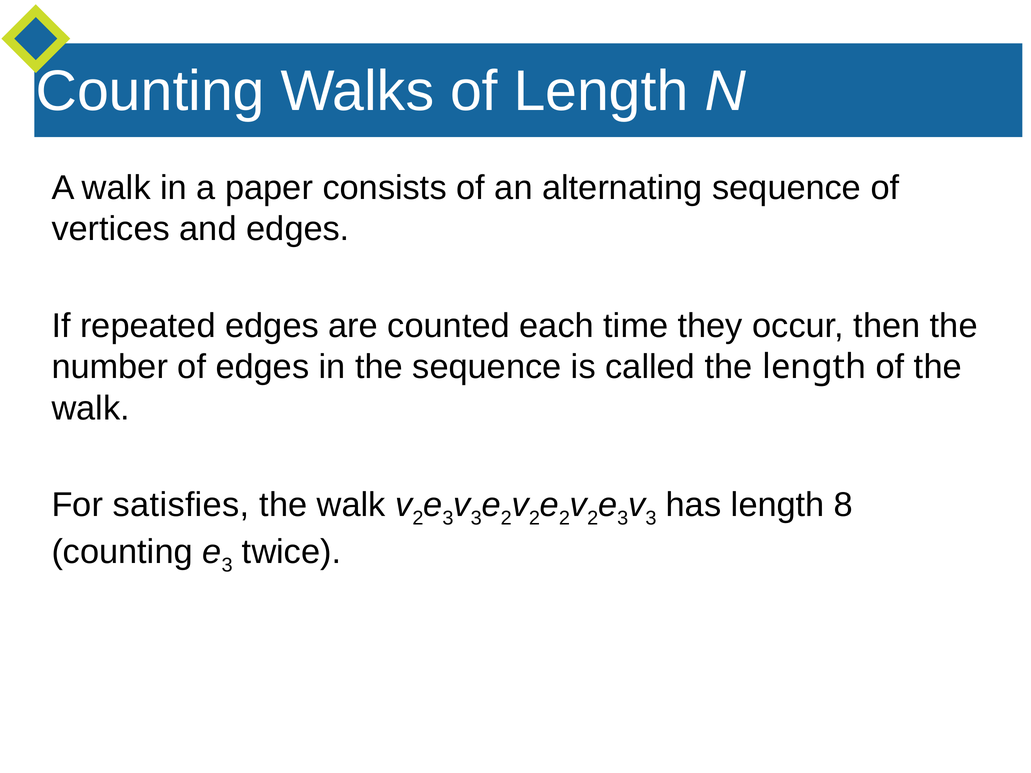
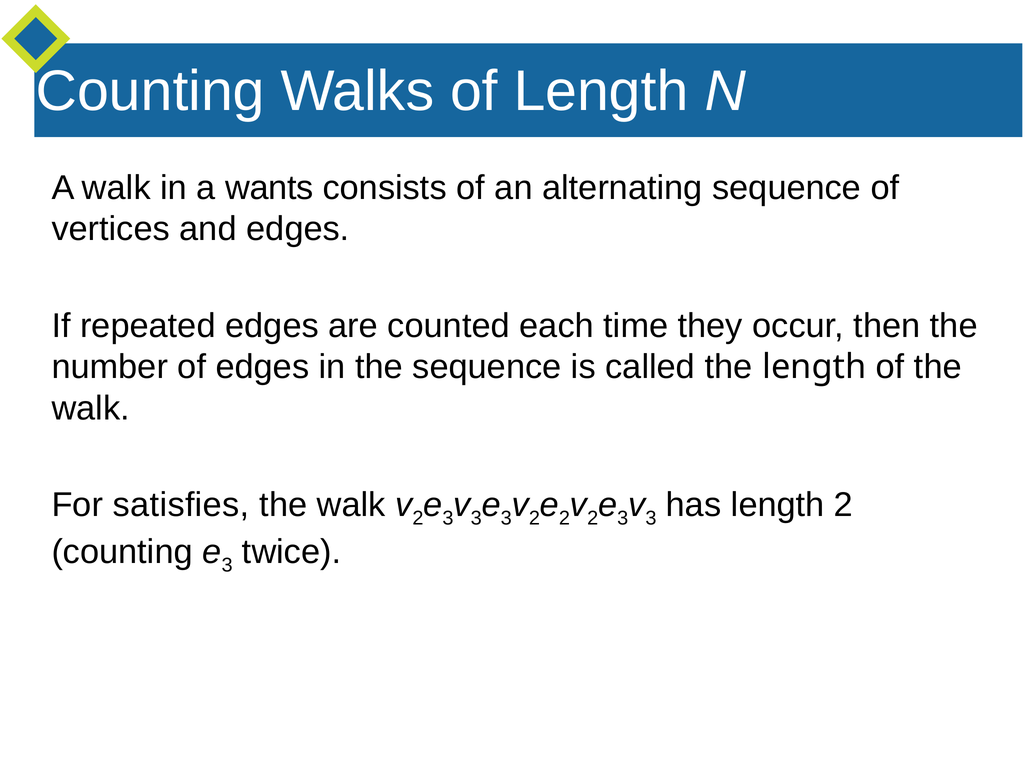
paper: paper -> wants (269, 188)
2: 2 -> 3 (506, 518)
length 8: 8 -> 2 (844, 505)
